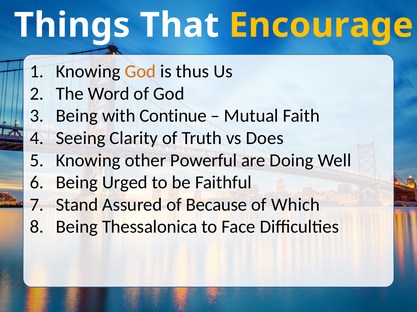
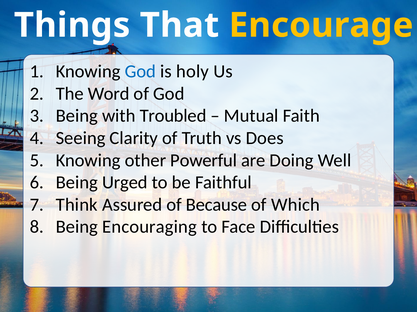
God colour: orange -> blue (140, 72)
thus: thus -> holy (192, 72)
Continue: Continue -> Troubled (173, 116)
Stand: Stand -> Think (77, 205)
Thessalonica: Thessalonica -> Encouraging (150, 227)
